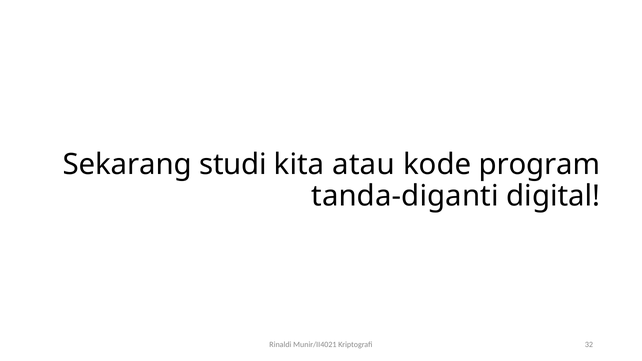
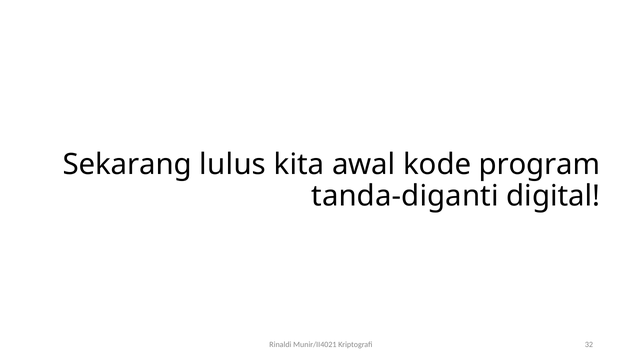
studi: studi -> lulus (233, 164)
atau: atau -> awal (364, 164)
